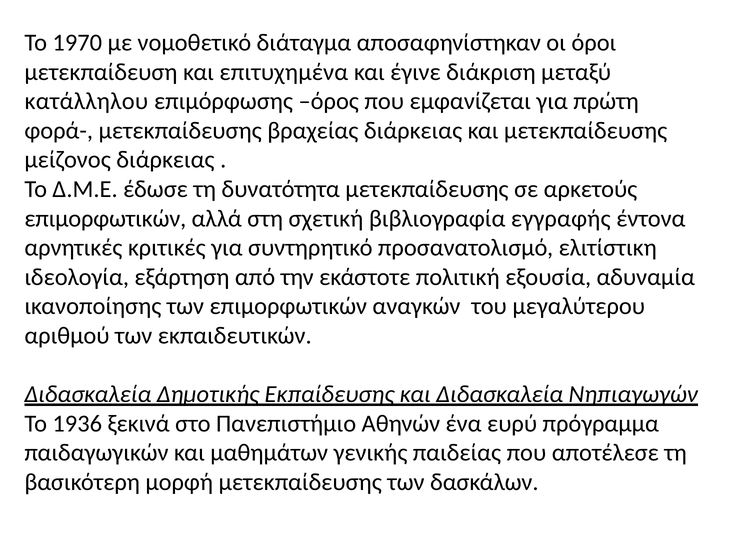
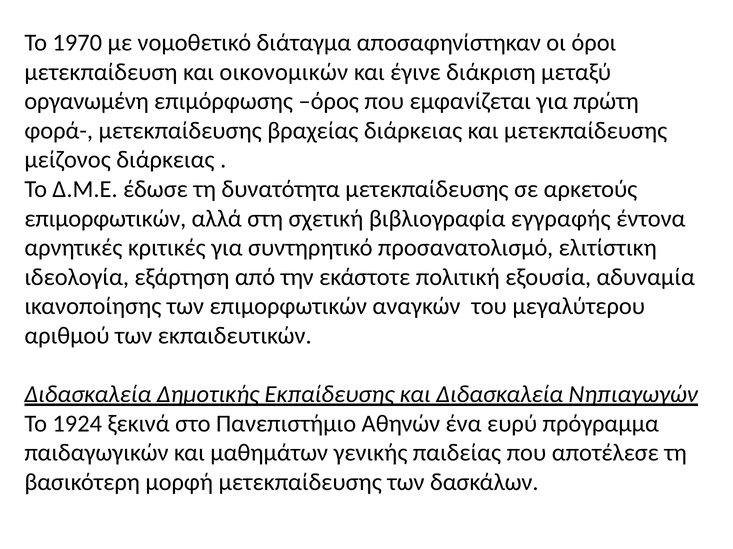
επιτυχημένα: επιτυχημένα -> οικονομικών (284, 72)
κατάλληλου: κατάλληλου -> οργανωμένη (87, 102)
1936: 1936 -> 1924 (77, 424)
